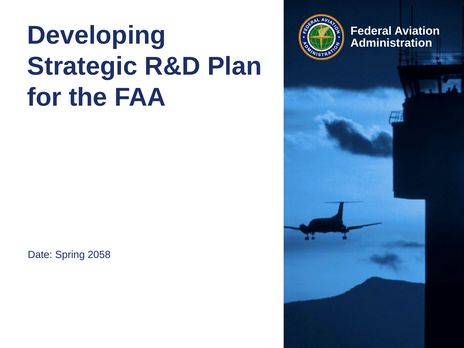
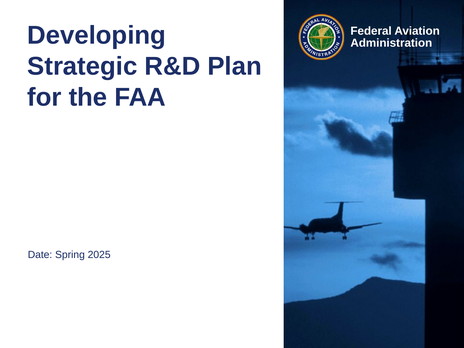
2058: 2058 -> 2025 (99, 255)
